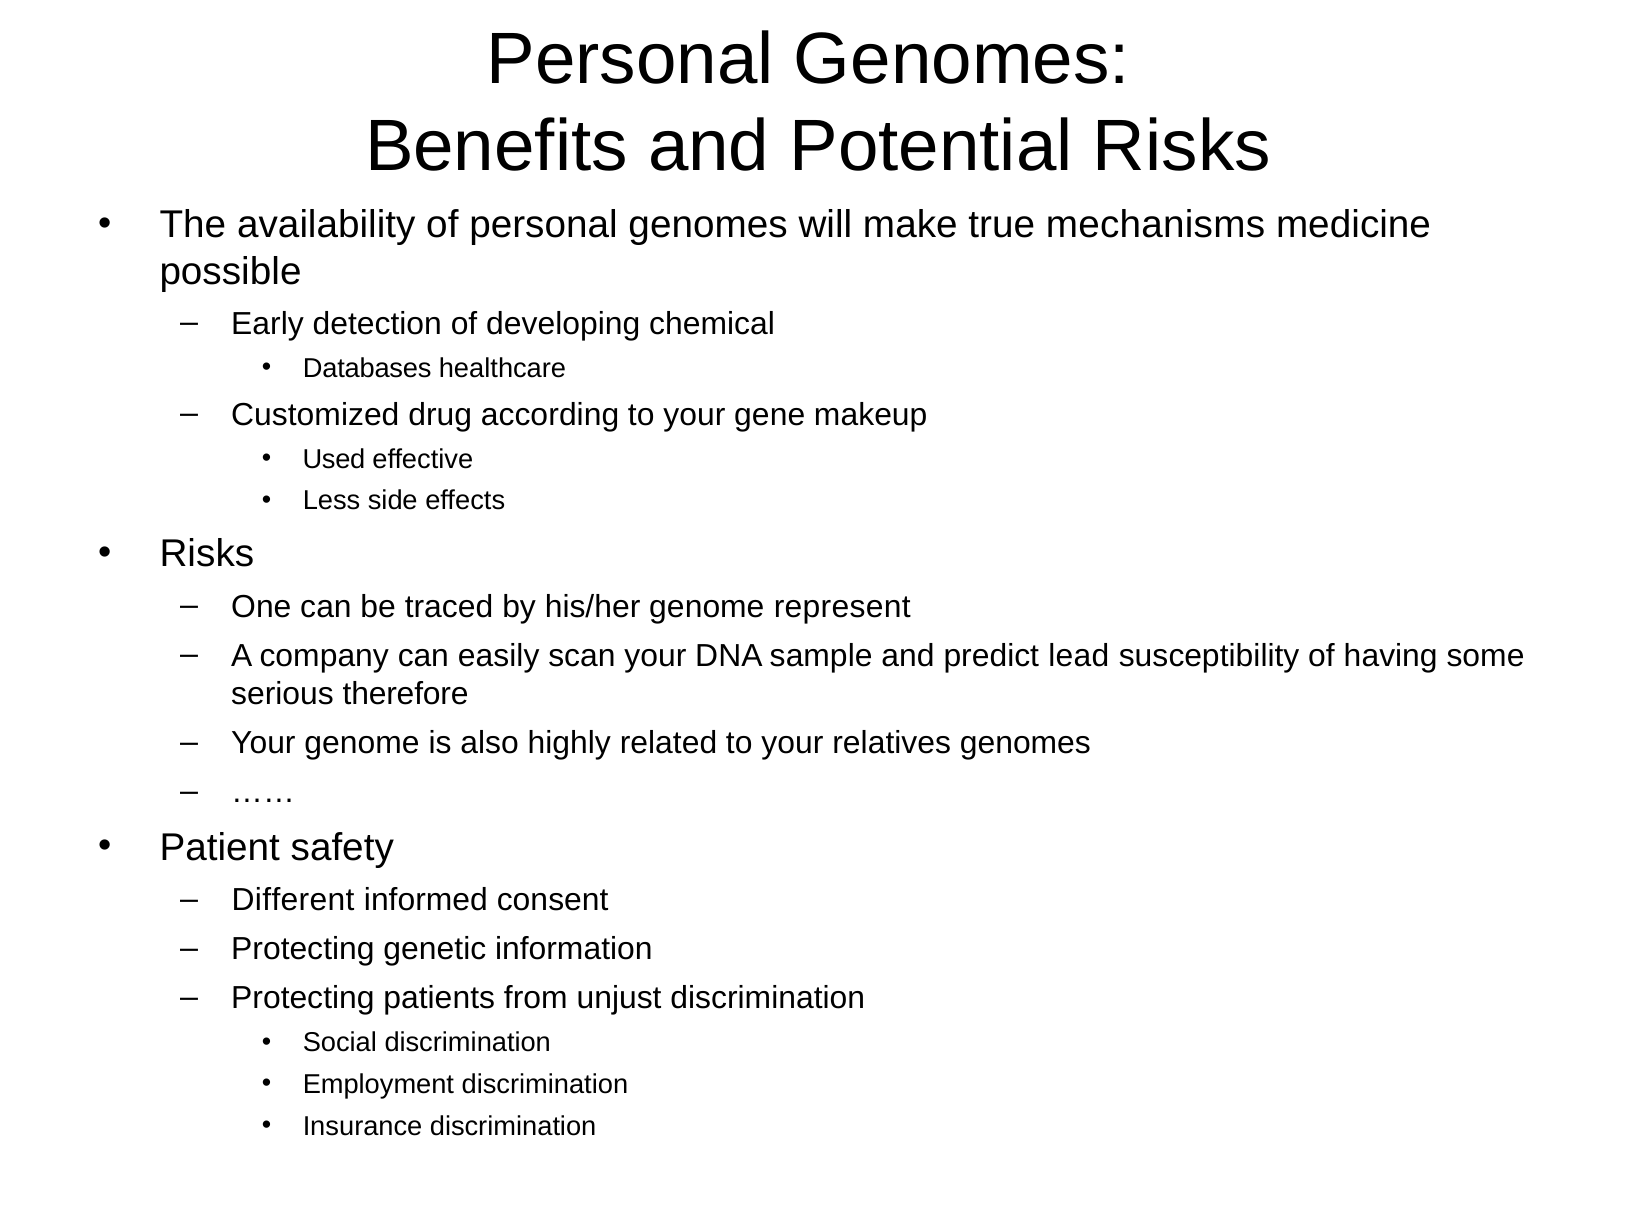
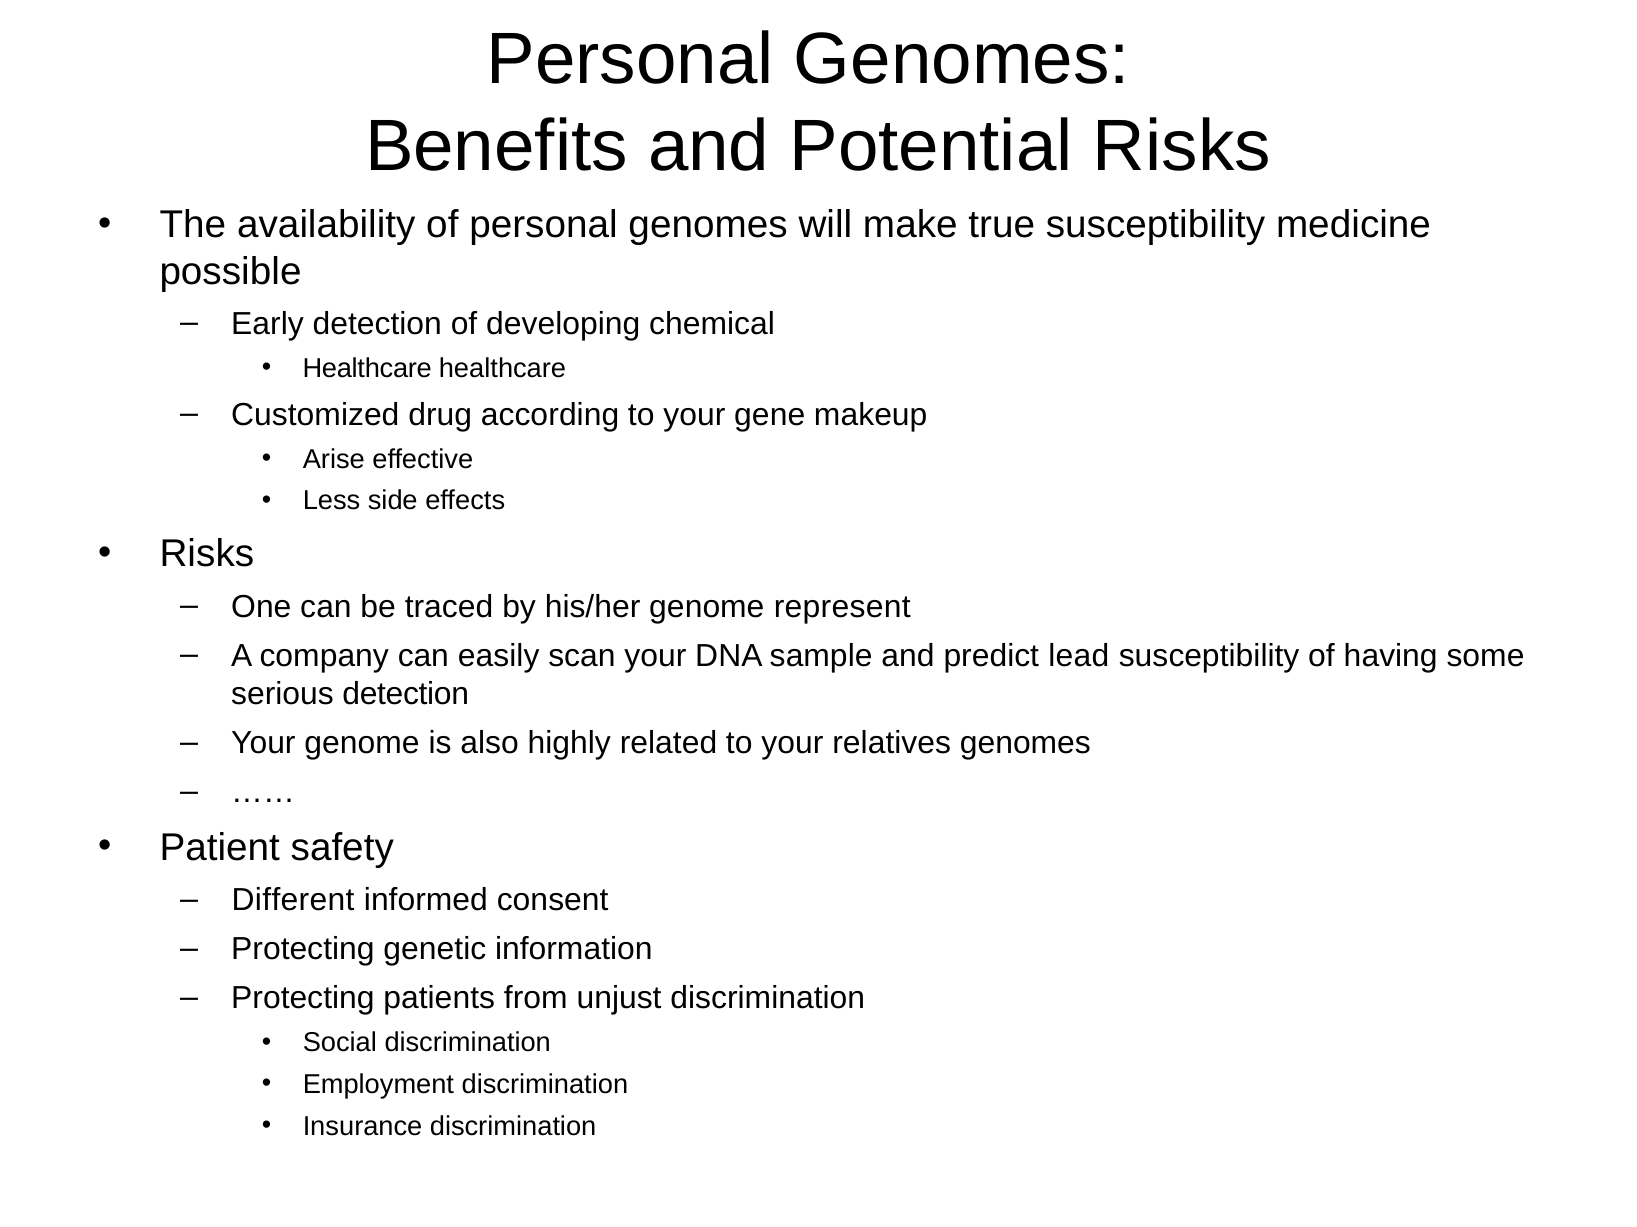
true mechanisms: mechanisms -> susceptibility (1156, 225)
Databases: Databases -> Healthcare (367, 368)
Used: Used -> Arise (334, 459)
serious therefore: therefore -> detection (406, 694)
